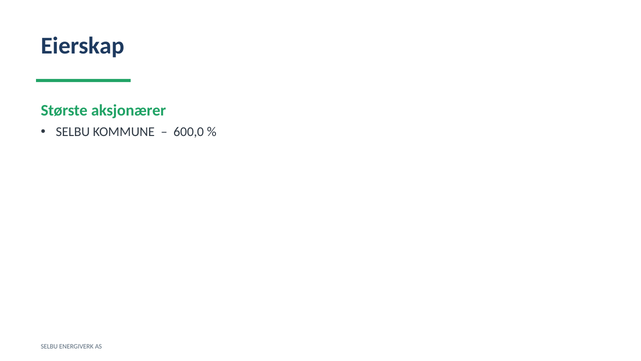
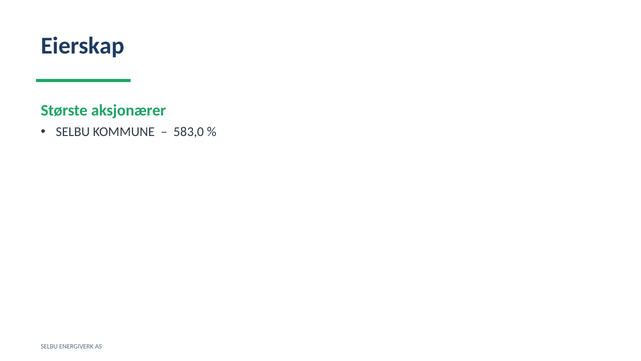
600,0: 600,0 -> 583,0 (189, 132)
